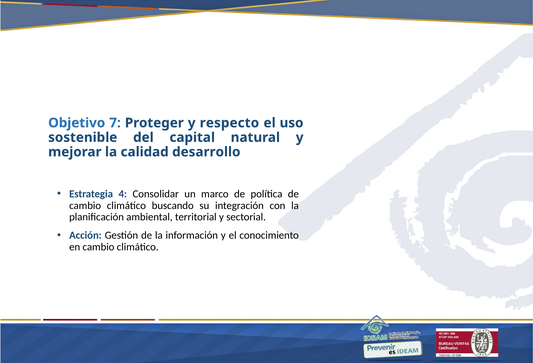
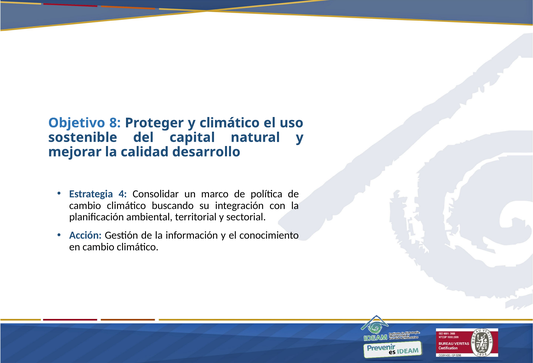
7: 7 -> 8 (115, 123)
y respecto: respecto -> climático (230, 123)
